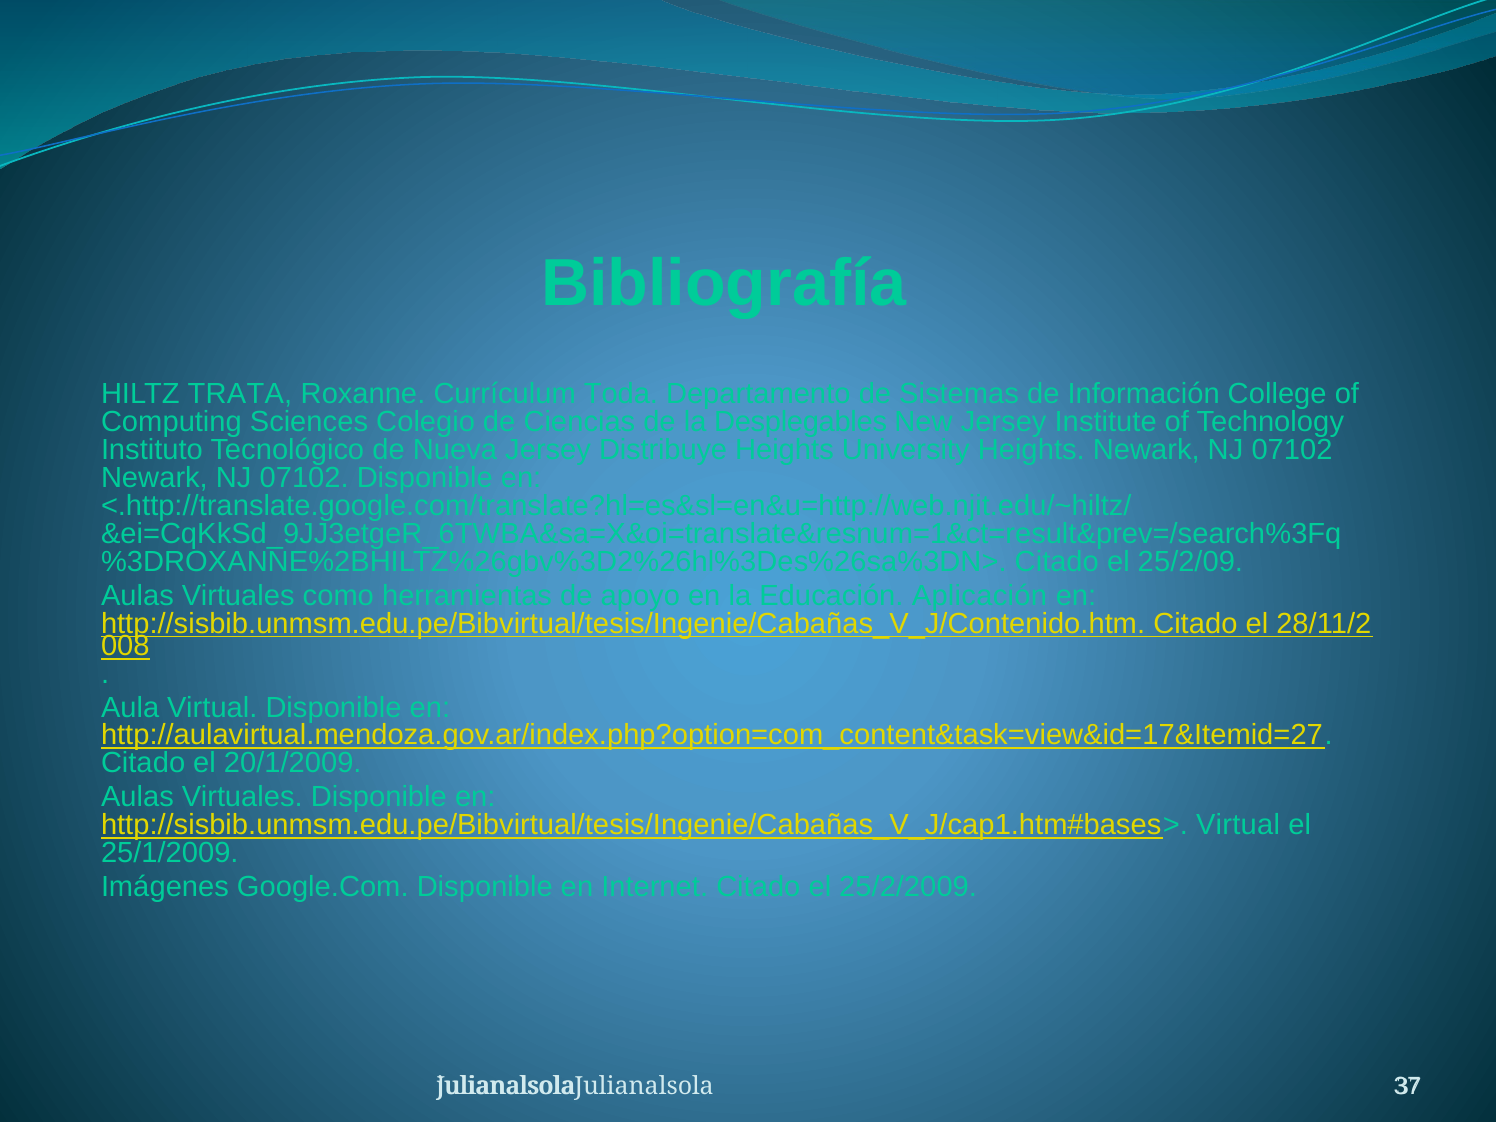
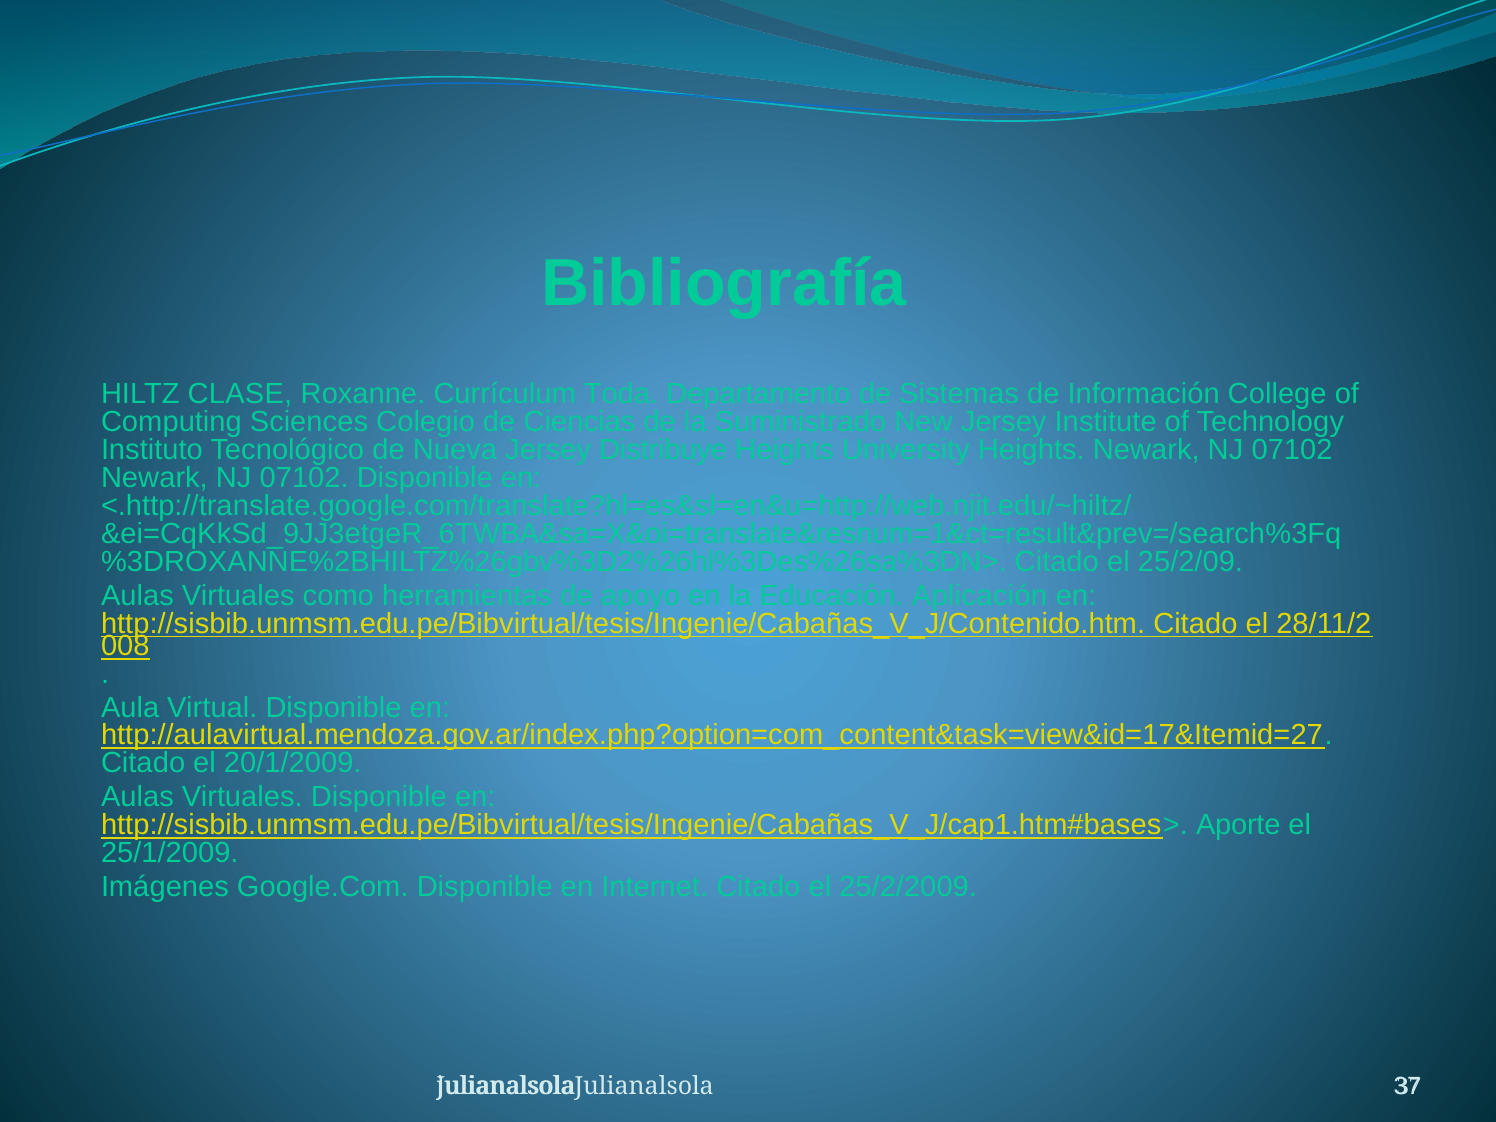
TRATA: TRATA -> CLASE (240, 394)
Desplegables: Desplegables -> Suministrado (800, 422)
Virtual: Virtual -> Aporte (1238, 825)
